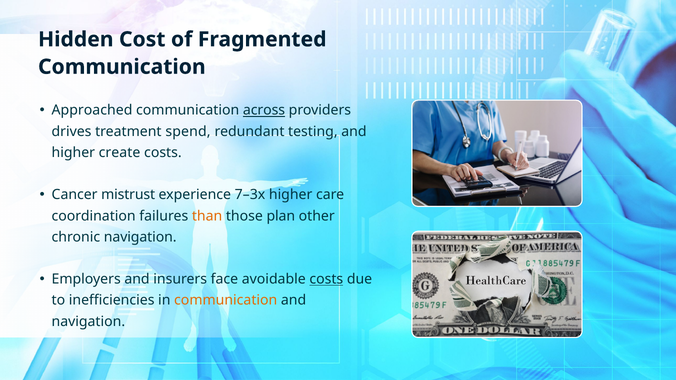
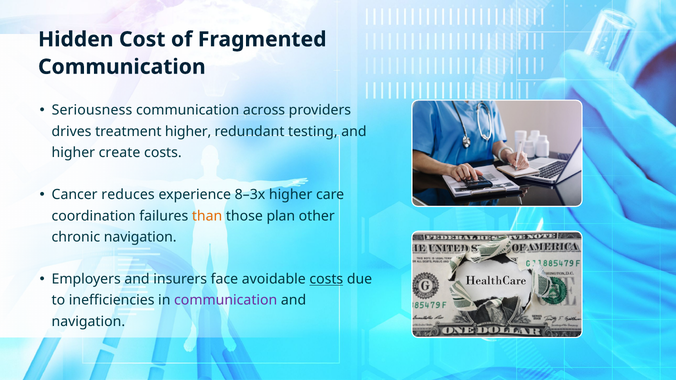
Approached: Approached -> Seriousness (92, 110)
across underline: present -> none (264, 110)
treatment spend: spend -> higher (188, 131)
mistrust: mistrust -> reduces (128, 195)
7–3x: 7–3x -> 8–3x (250, 195)
communication colour: orange -> purple (226, 301)
